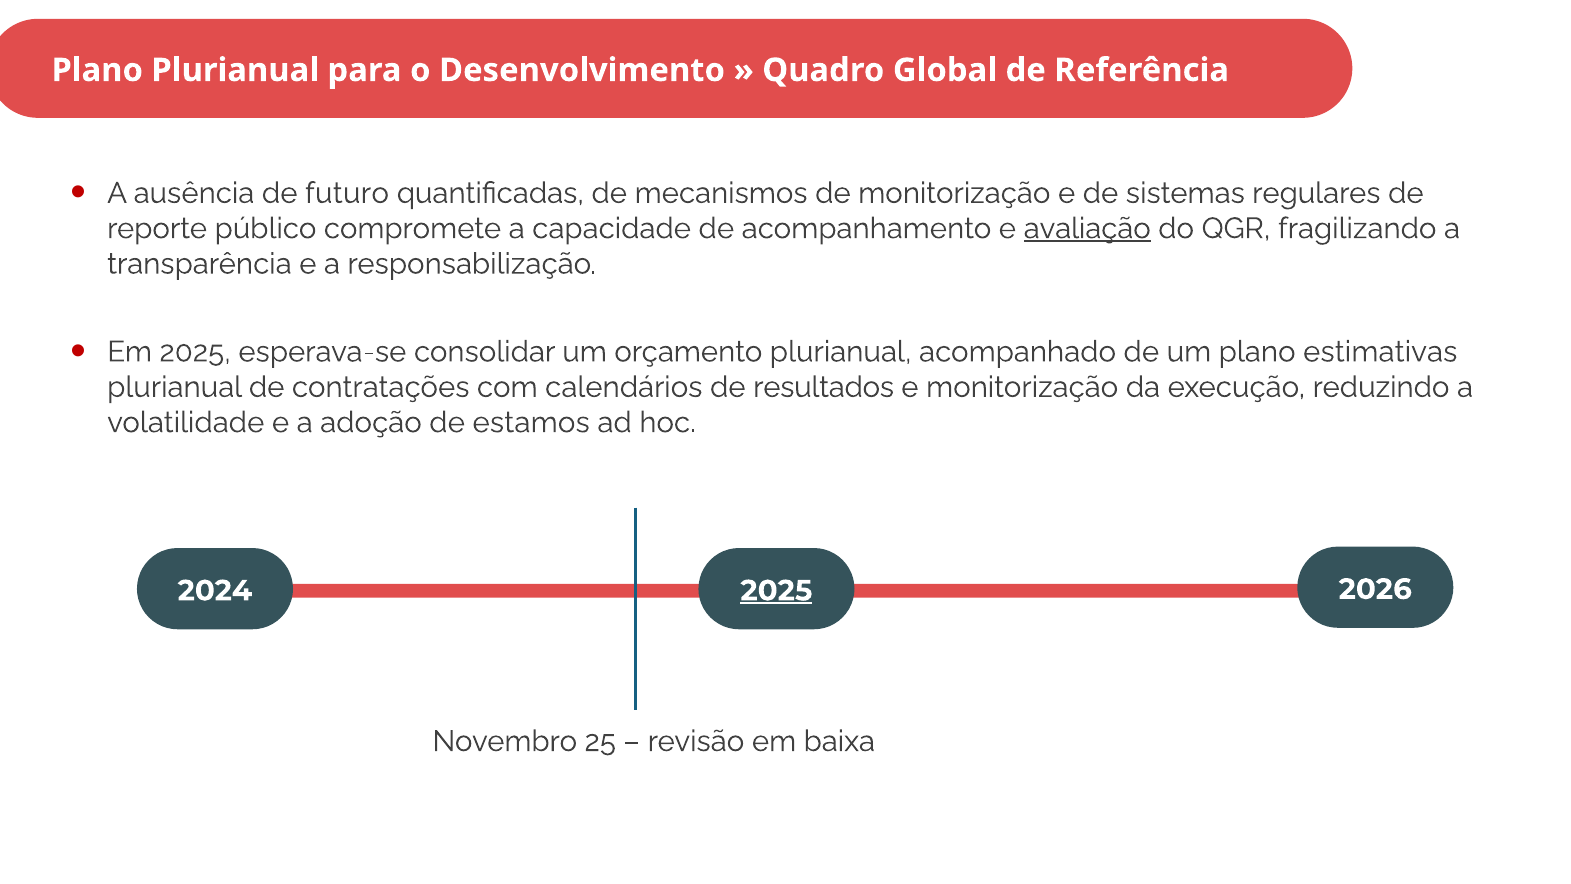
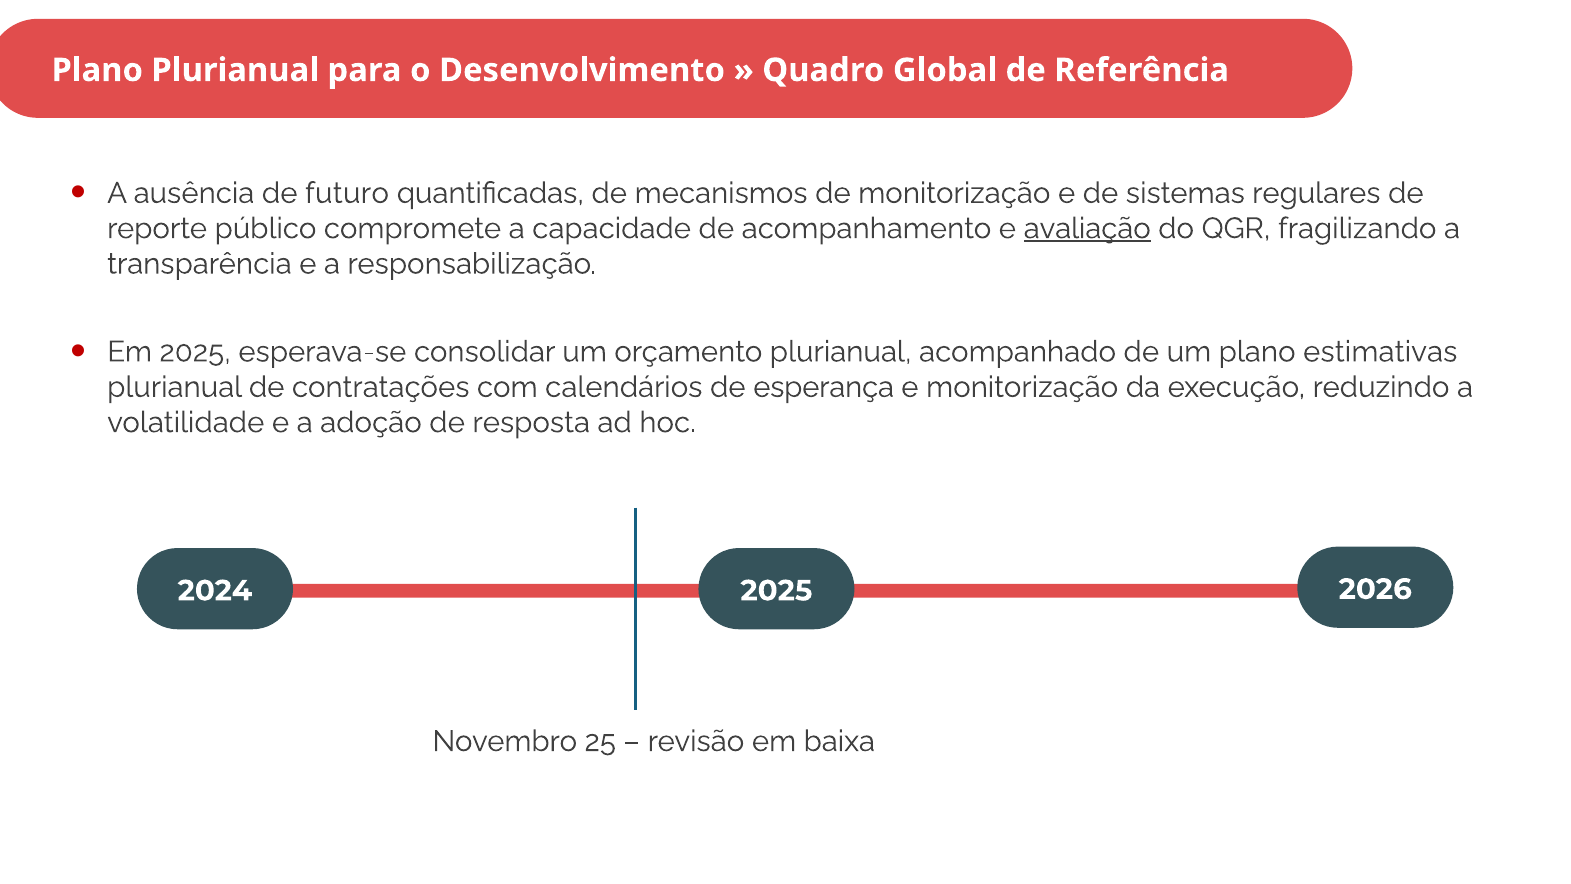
resultados: resultados -> esperança (824, 387)
estamos: estamos -> resposta (531, 422)
2025 underline: present -> none (776, 590)
